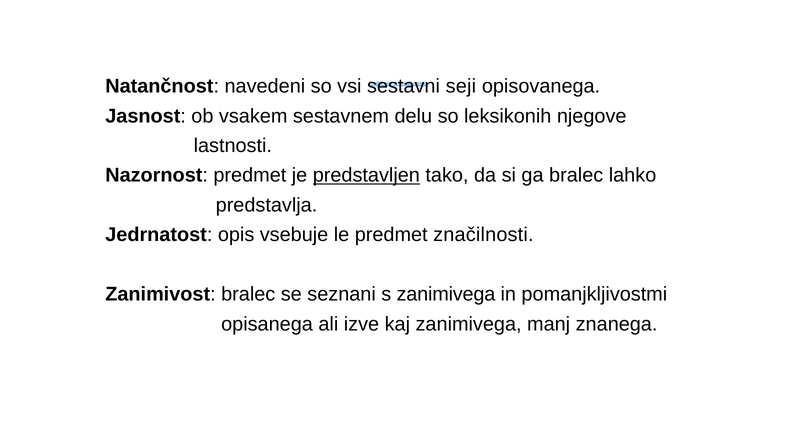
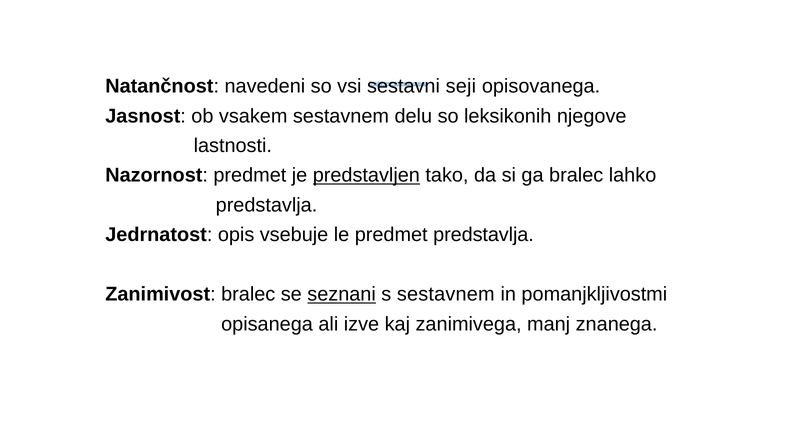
predmet značilnosti: značilnosti -> predstavlja (484, 235)
seznani underline: none -> present (342, 294)
s zanimivega: zanimivega -> sestavnem (446, 294)
